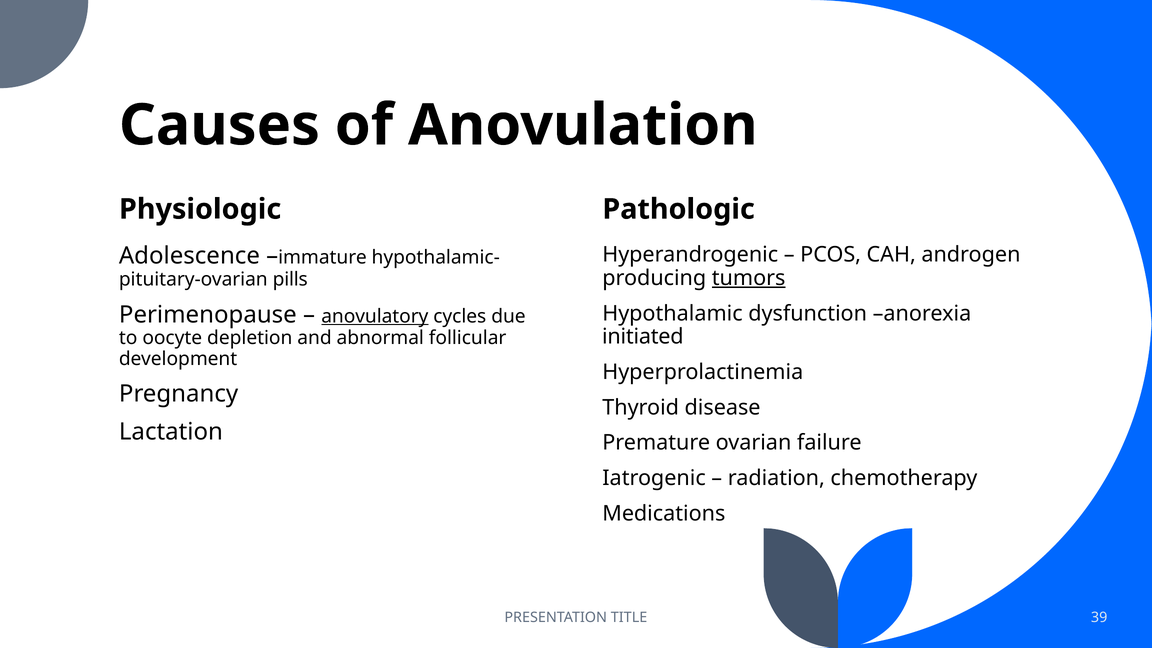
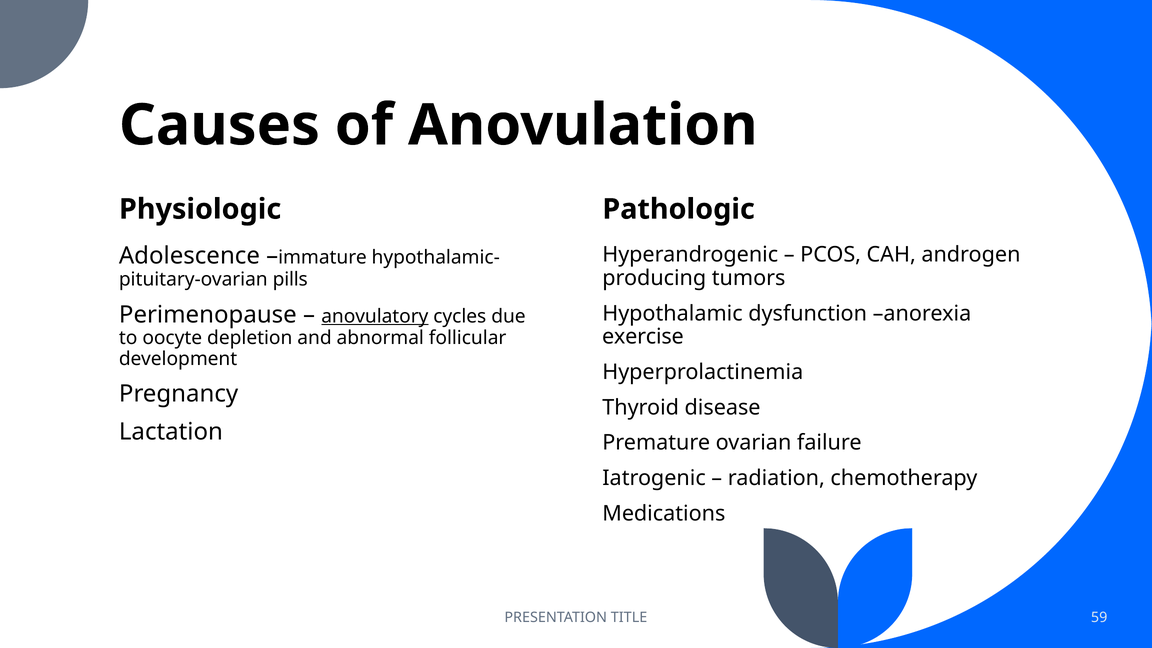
tumors underline: present -> none (749, 278)
initiated: initiated -> exercise (643, 337)
39: 39 -> 59 (1099, 618)
